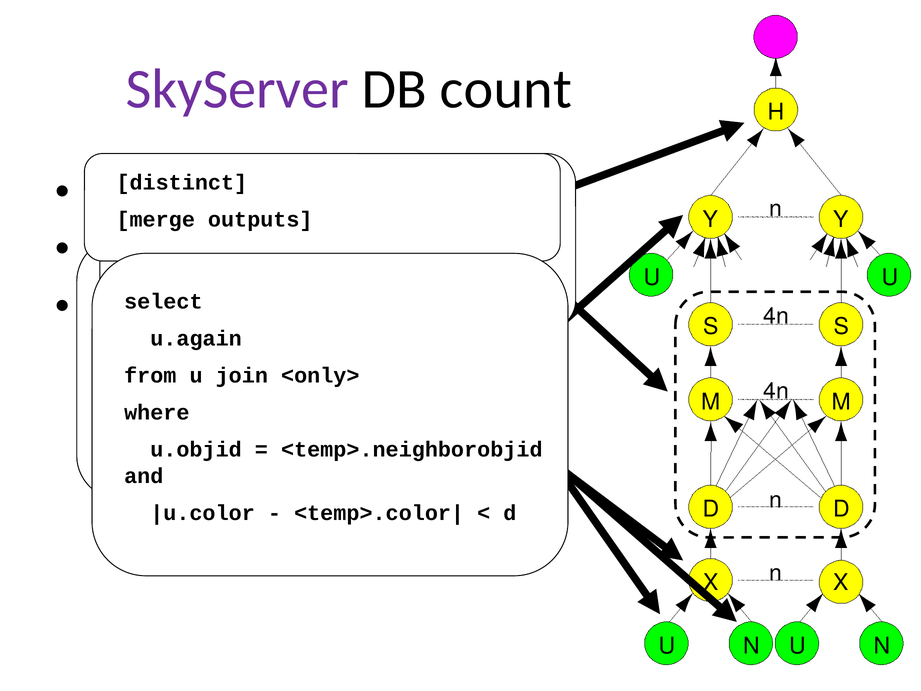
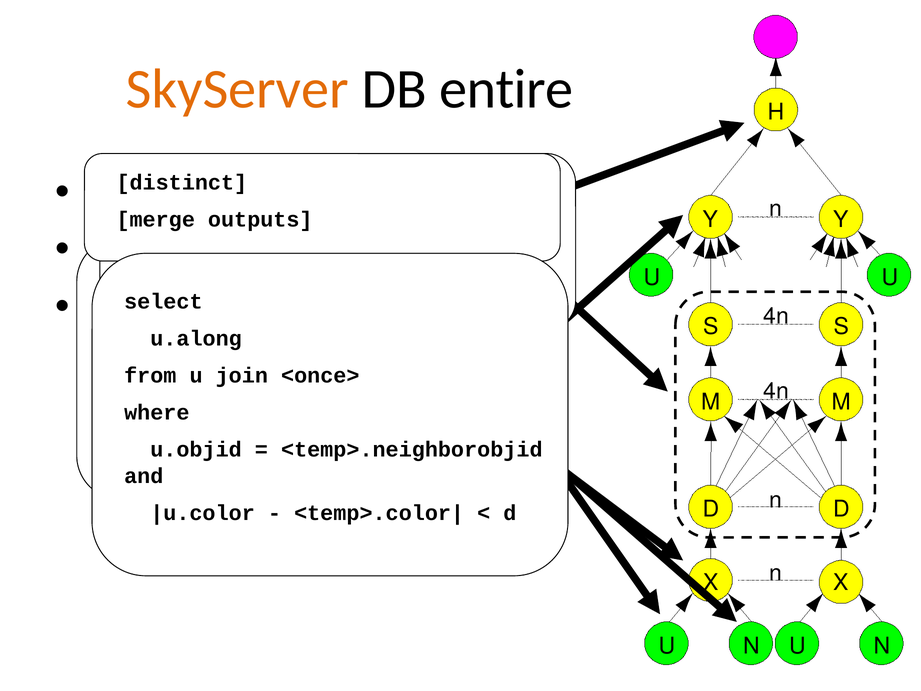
SkyServer colour: purple -> orange (237, 89)
count: count -> entire (506, 89)
u.again: u.again -> u.along (196, 339)
<only>: <only> -> <once> (320, 376)
